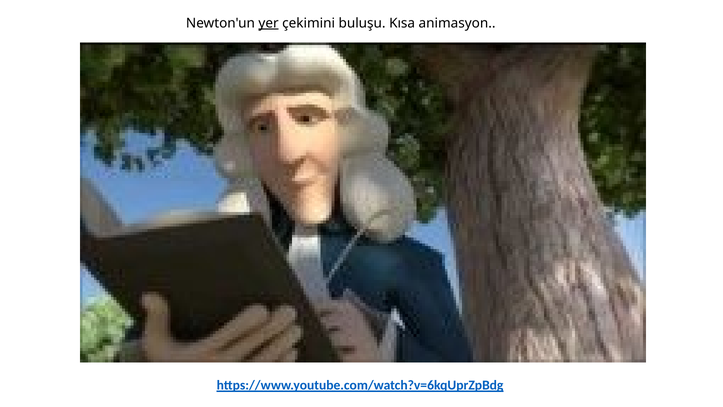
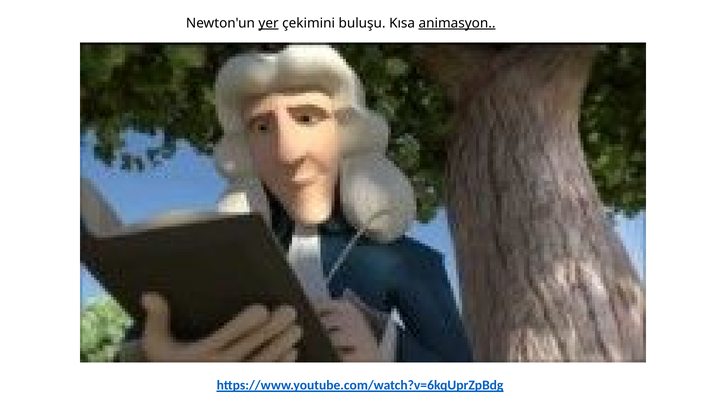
animasyon underline: none -> present (457, 23)
